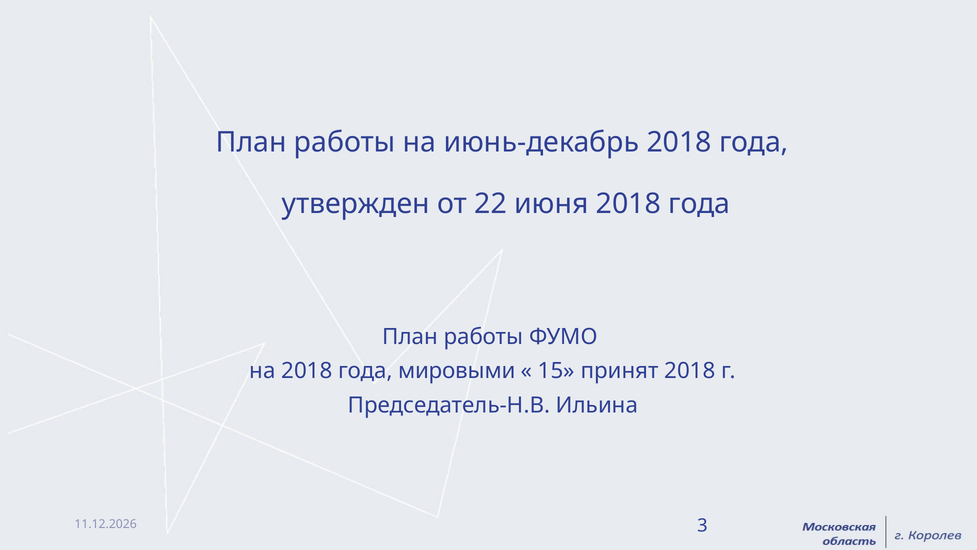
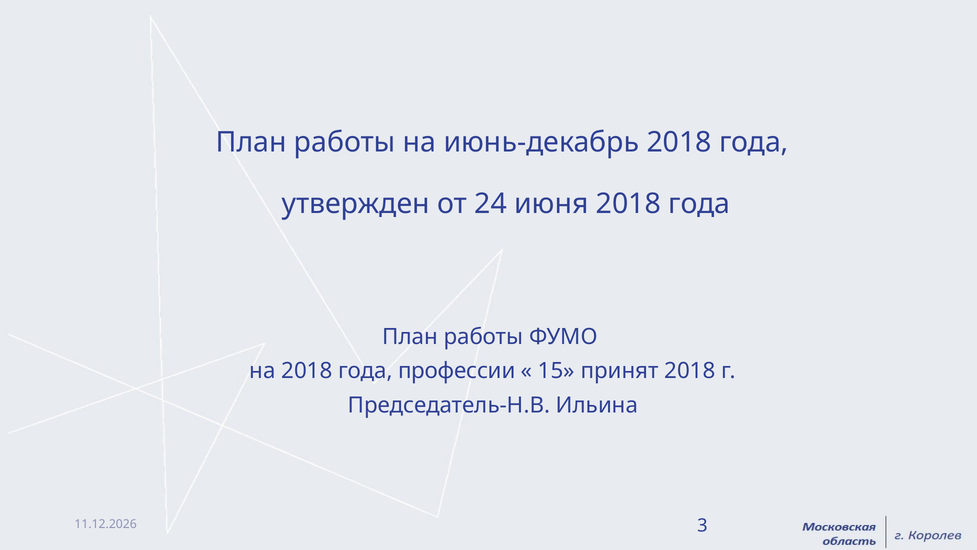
22: 22 -> 24 (491, 203)
мировыми: мировыми -> профессии (457, 371)
